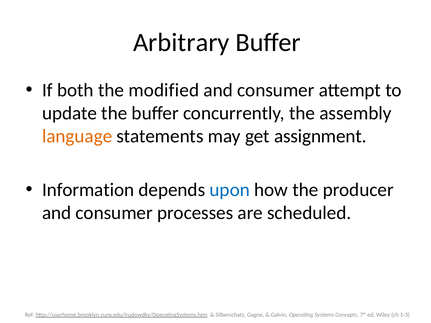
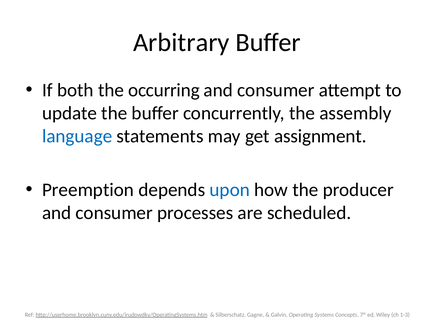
modified: modified -> occurring (164, 90)
language colour: orange -> blue (77, 136)
Information: Information -> Preemption (88, 190)
